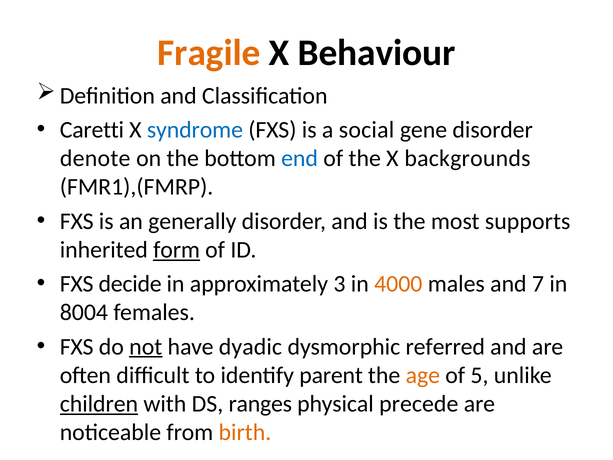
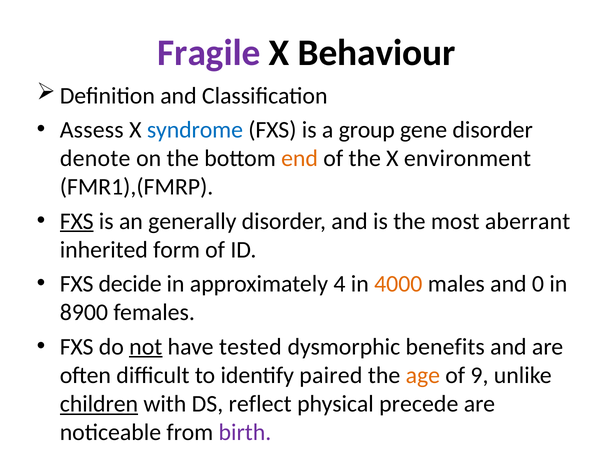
Fragile colour: orange -> purple (209, 53)
Caretti: Caretti -> Assess (92, 130)
social: social -> group (367, 130)
end colour: blue -> orange (300, 158)
backgrounds: backgrounds -> environment (468, 158)
FXS underline: none -> present (77, 221)
supports: supports -> aberrant (528, 221)
form underline: present -> none (177, 250)
3: 3 -> 4 (339, 284)
7: 7 -> 0 (538, 284)
8004: 8004 -> 8900 (84, 312)
dyadic: dyadic -> tested (250, 346)
referred: referred -> benefits (445, 346)
parent: parent -> paired (331, 375)
5: 5 -> 9 (479, 375)
ranges: ranges -> reflect (260, 404)
birth colour: orange -> purple (245, 432)
